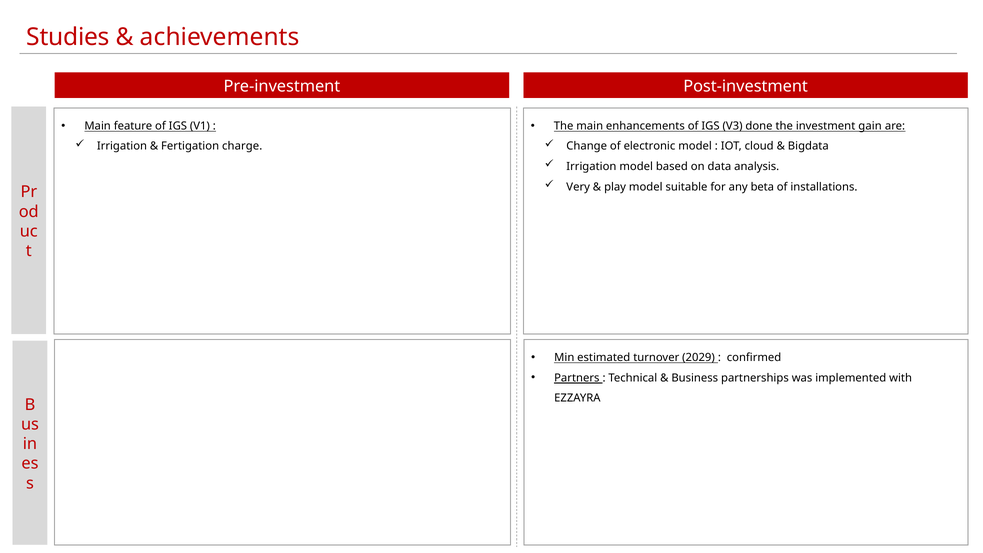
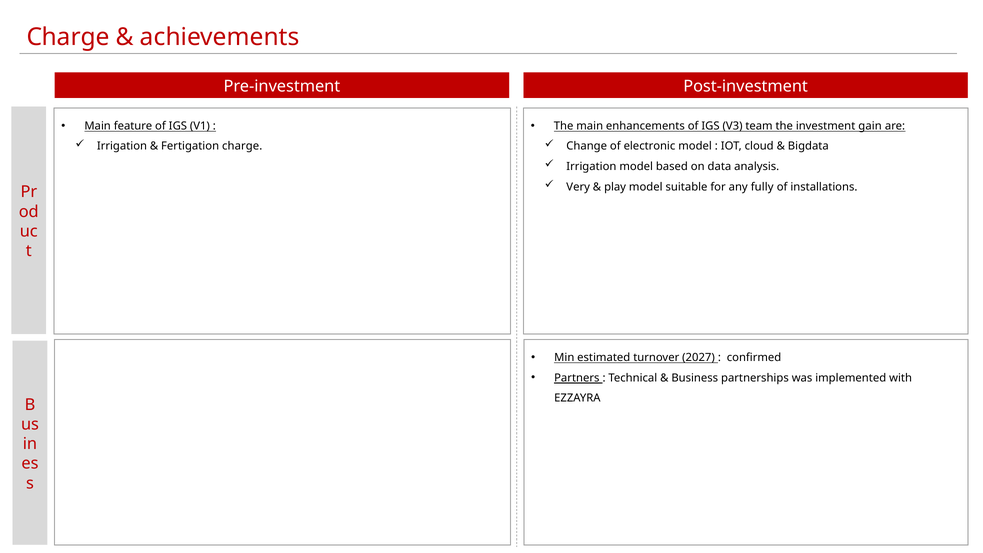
Studies: Studies -> Charge (68, 37)
done: done -> team (759, 126)
beta: beta -> fully (762, 187)
2029: 2029 -> 2027 (699, 357)
